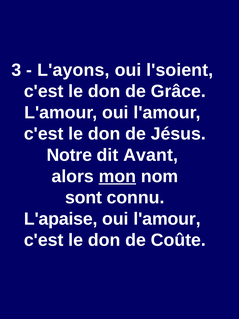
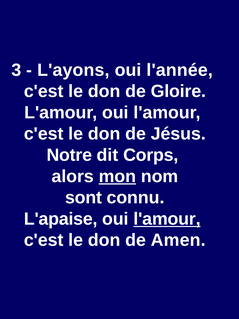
l'soient: l'soient -> l'année (180, 70)
Grâce: Grâce -> Gloire (178, 91)
Avant: Avant -> Corps (151, 155)
l'amour underline: none -> present (167, 219)
Coûte: Coûte -> Amen (178, 240)
